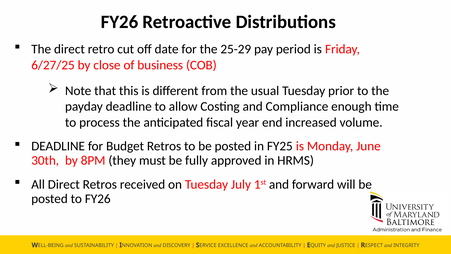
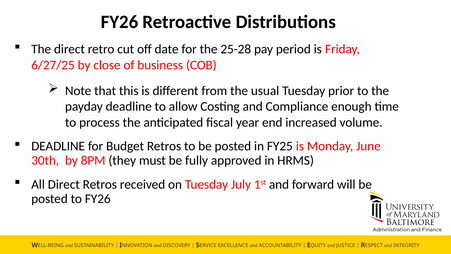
25-29: 25-29 -> 25-28 (236, 49)
